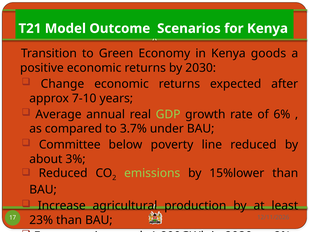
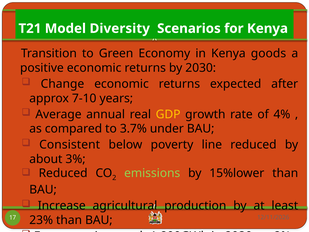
Outcome: Outcome -> Diversity (120, 28)
GDP colour: light green -> yellow (168, 114)
6%: 6% -> 4% (282, 114)
Committee: Committee -> Consistent (70, 145)
